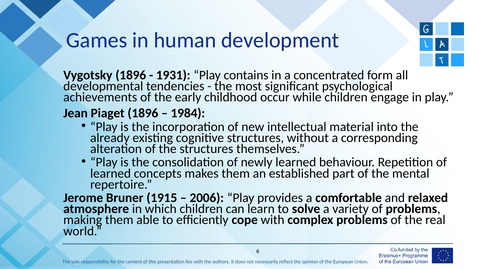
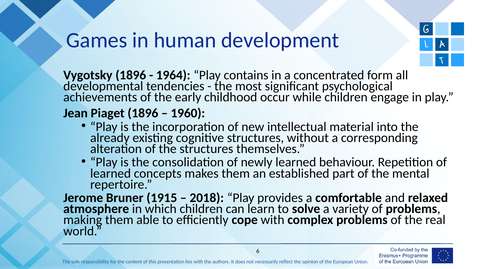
1931: 1931 -> 1964 (173, 75)
1984: 1984 -> 1960 (188, 113)
2006: 2006 -> 2018 (207, 198)
